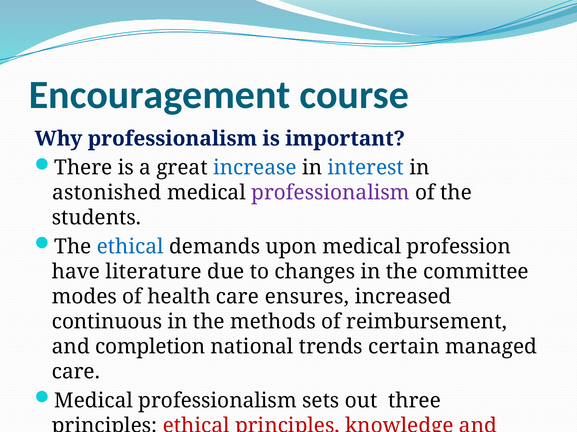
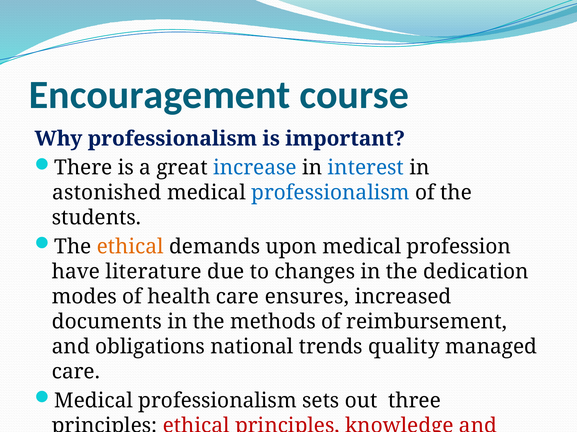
professionalism colour: purple -> blue (330, 193)
ethical colour: blue -> orange (130, 247)
committee: committee -> dedication (476, 272)
continuous: continuous -> documents (107, 322)
completion: completion -> obligations (150, 347)
certain: certain -> quality (404, 347)
